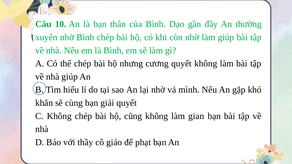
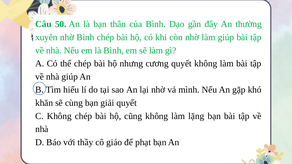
10: 10 -> 50 (61, 24)
gian: gian -> lặng (196, 116)
